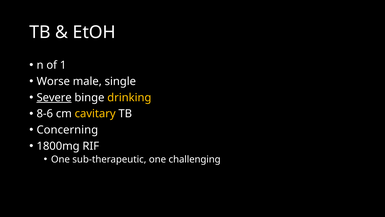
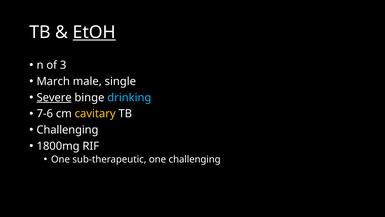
EtOH underline: none -> present (94, 32)
1: 1 -> 3 (63, 65)
Worse: Worse -> March (53, 81)
drinking colour: yellow -> light blue (129, 97)
8-6: 8-6 -> 7-6 (45, 114)
Concerning: Concerning -> Challenging (67, 130)
